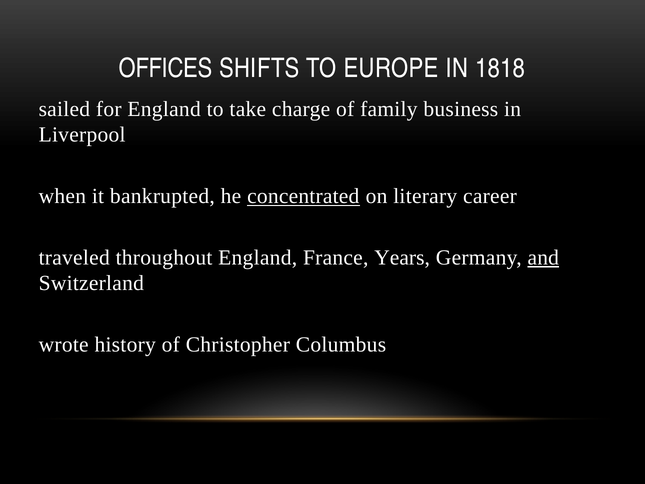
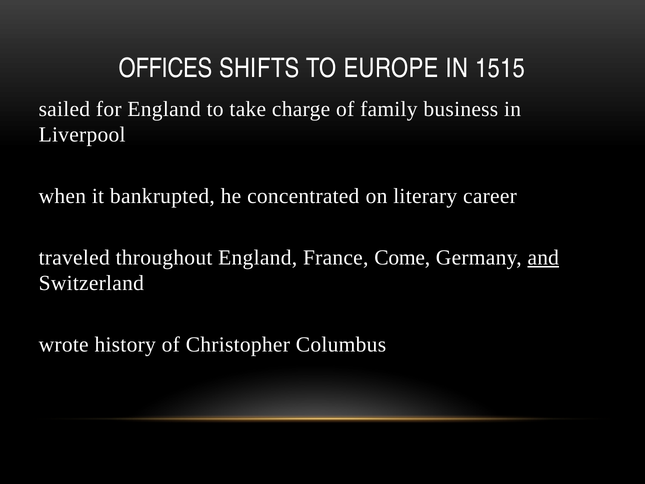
1818: 1818 -> 1515 (500, 69)
concentrated underline: present -> none (303, 196)
Years: Years -> Come (402, 257)
